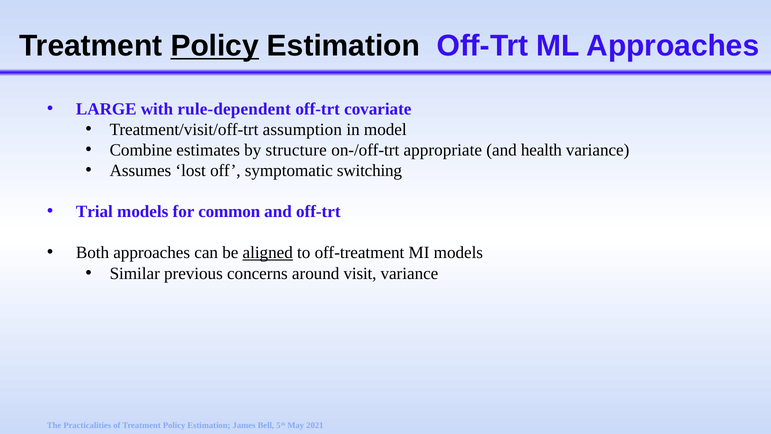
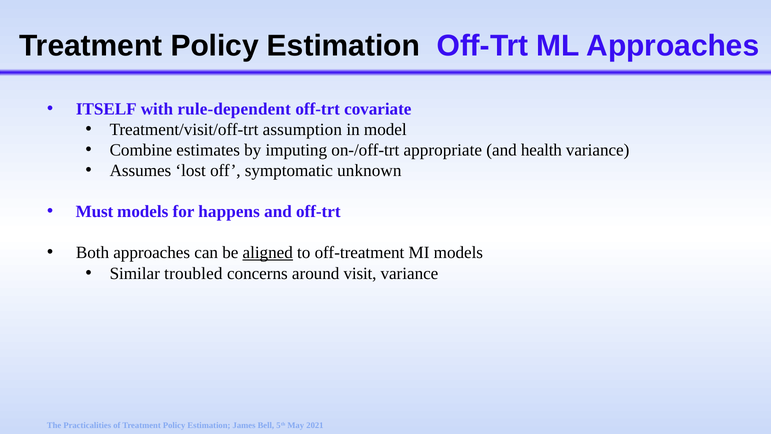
Policy underline: present -> none (215, 46)
LARGE: LARGE -> ITSELF (106, 109)
structure: structure -> imputing (296, 150)
switching: switching -> unknown (369, 170)
Trial: Trial -> Must (94, 212)
common: common -> happens (229, 212)
previous: previous -> troubled (193, 273)
